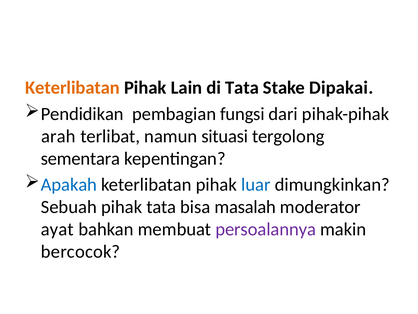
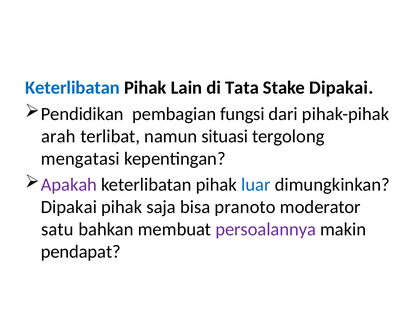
Keterlibatan colour: orange -> blue (72, 88)
sementara: sementara -> mengatasi (80, 158)
Apakah colour: blue -> purple (69, 184)
Sebuah: Sebuah -> Dipakai (69, 207)
pihak tata: tata -> saja (161, 207)
masalah: masalah -> pranoto (245, 207)
ayat: ayat -> satu (57, 229)
bercocok: bercocok -> pendapat (81, 251)
